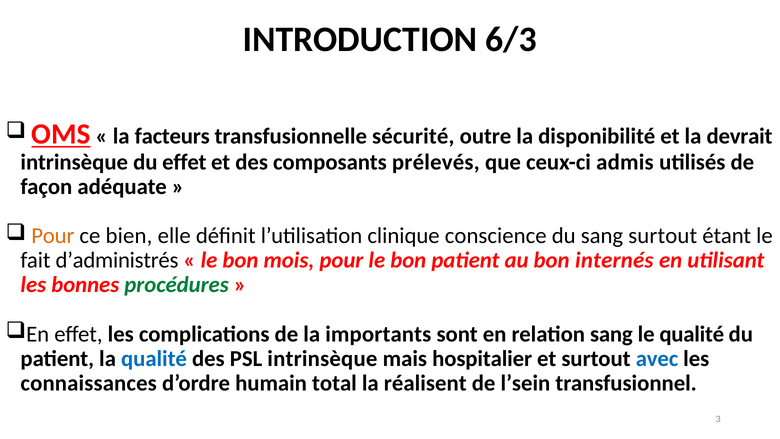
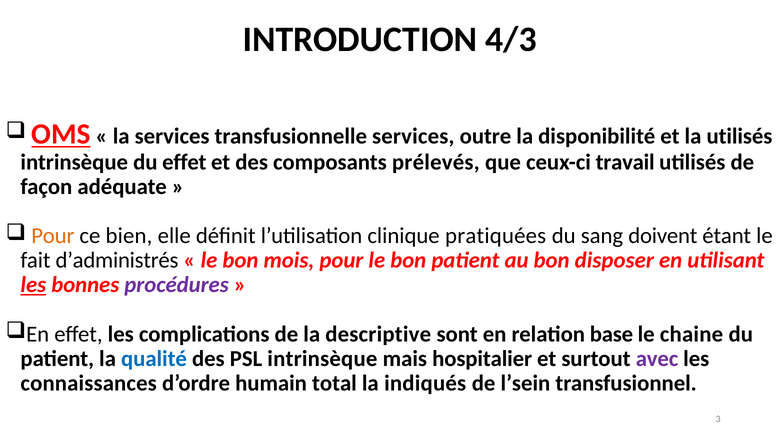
6/3: 6/3 -> 4/3 (511, 40)
la facteurs: facteurs -> services (172, 136)
transfusionnelle sécurité: sécurité -> services (413, 136)
la devrait: devrait -> utilisés (739, 136)
admis: admis -> travail (625, 162)
conscience: conscience -> pratiquées (496, 236)
sang surtout: surtout -> doivent (663, 236)
internés: internés -> disposer (614, 260)
les underline: none -> present (33, 285)
procédures colour: green -> purple (177, 285)
importants: importants -> descriptive (378, 334)
relation sang: sang -> base (611, 334)
le qualité: qualité -> chaine (692, 334)
avec colour: blue -> purple (657, 358)
réalisent: réalisent -> indiqués (425, 383)
